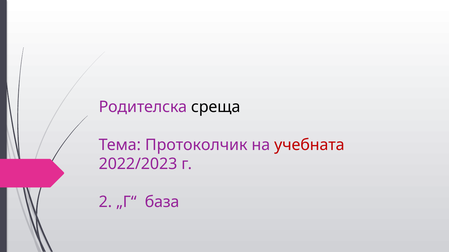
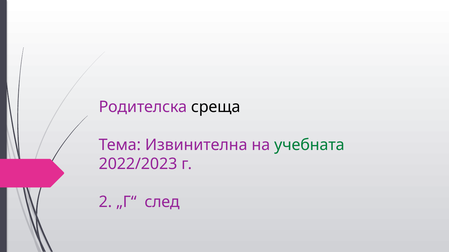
Протоколчик: Протоколчик -> Извинителна (196, 145)
учебната colour: red -> green (309, 145)
база: база -> след (162, 202)
